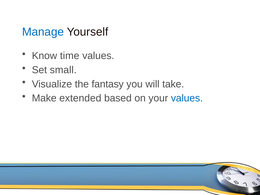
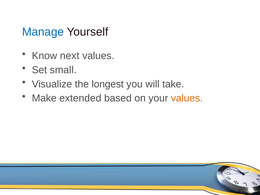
time: time -> next (70, 56)
fantasy: fantasy -> longest (108, 84)
values colour: blue -> orange (187, 98)
